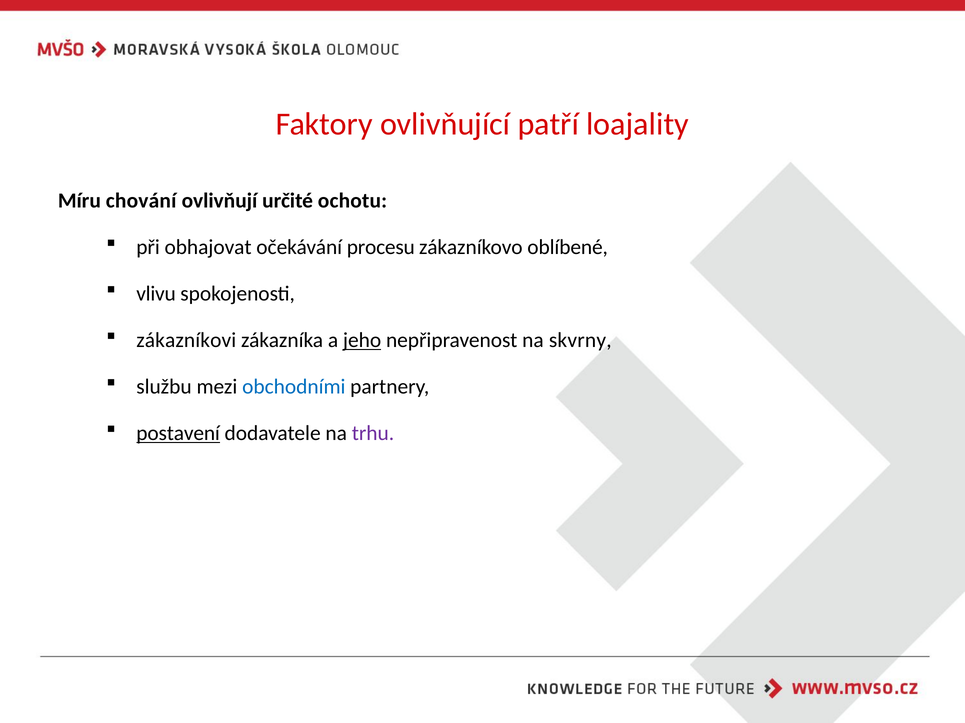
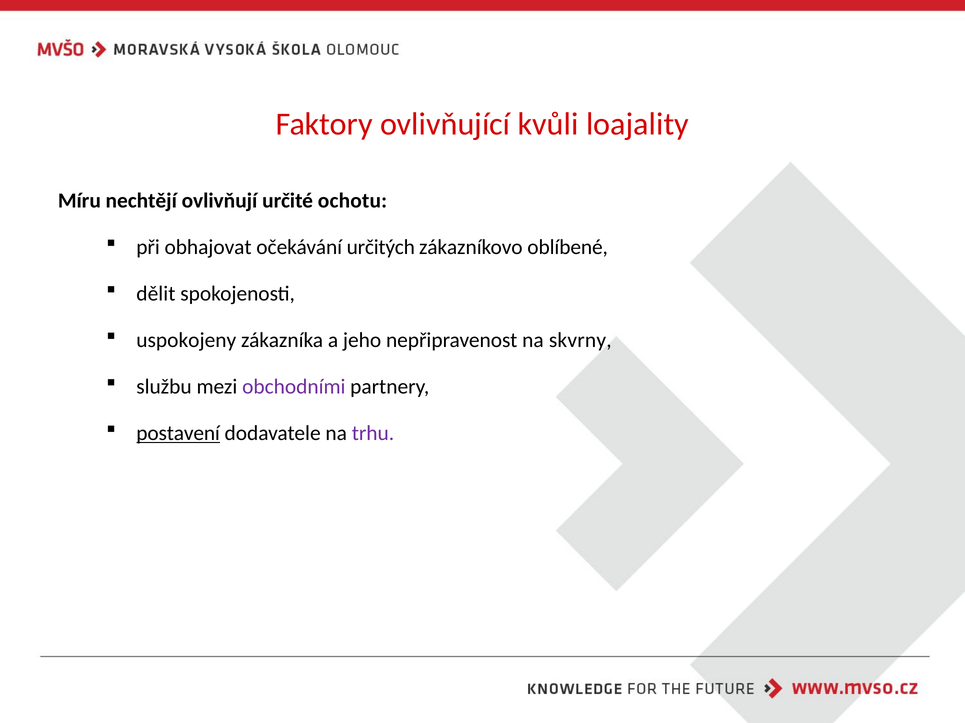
patří: patří -> kvůli (548, 124)
chování: chování -> nechtějí (141, 201)
procesu: procesu -> určitých (381, 247)
vlivu: vlivu -> dělit (156, 294)
zákazníkovi: zákazníkovi -> uspokojeny (186, 341)
jeho underline: present -> none (362, 341)
obchodními colour: blue -> purple (294, 387)
